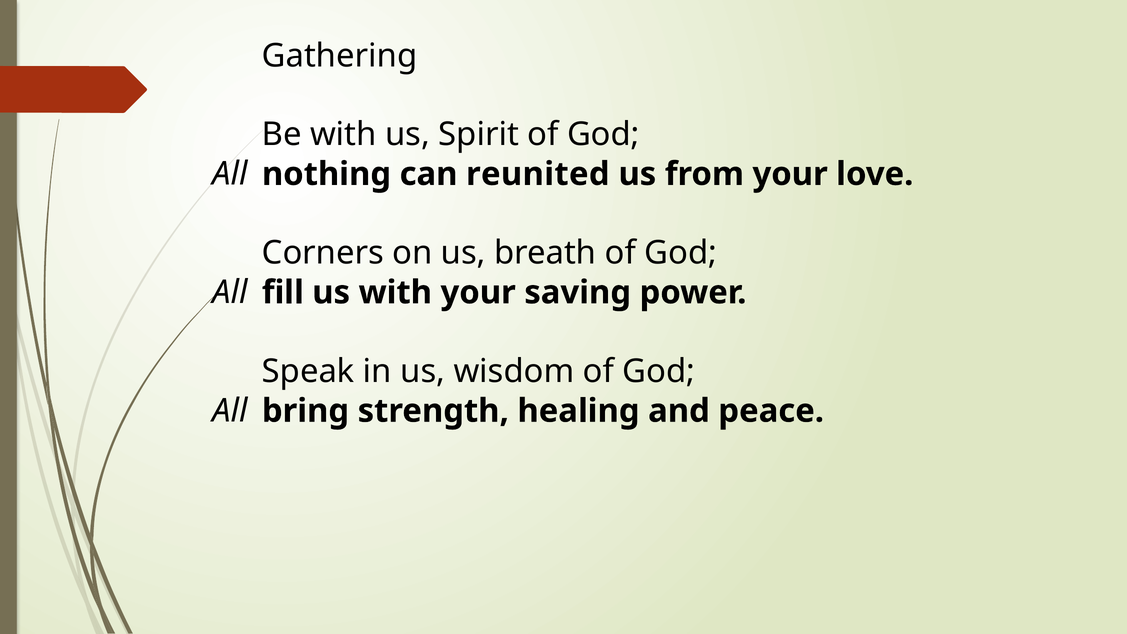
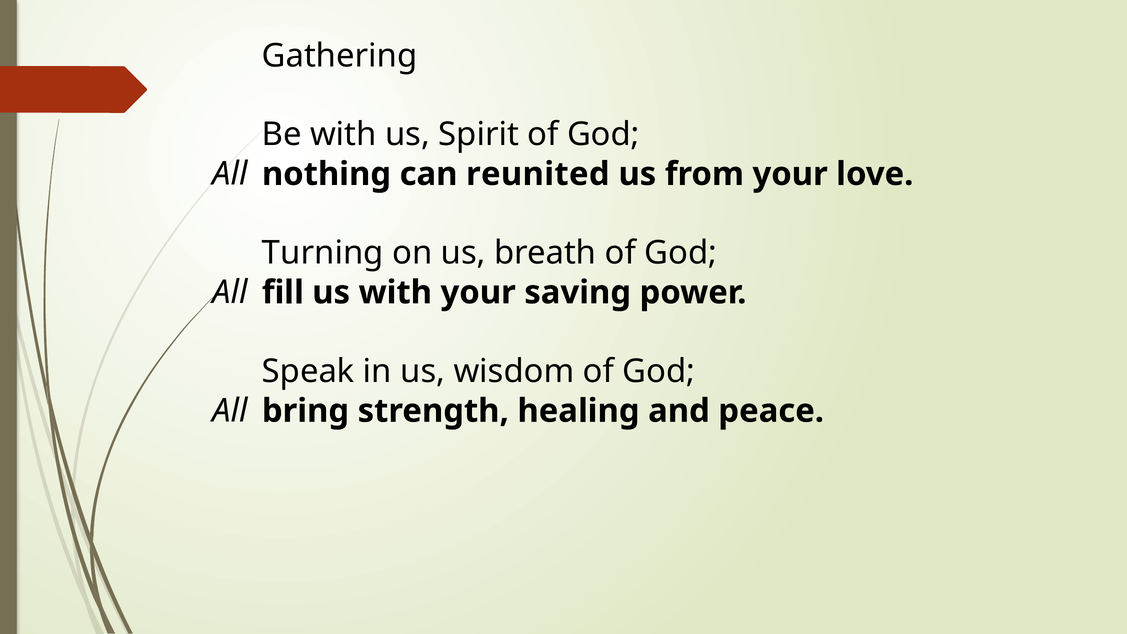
Corners: Corners -> Turning (323, 253)
